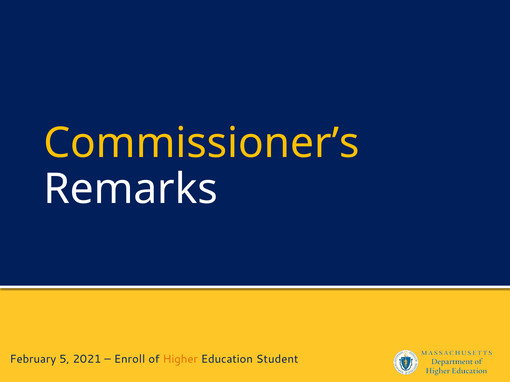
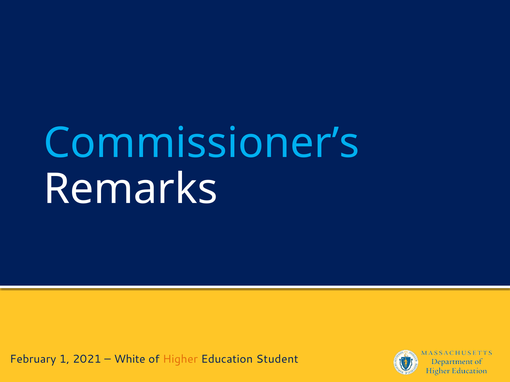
Commissioner’s colour: yellow -> light blue (201, 143)
5: 5 -> 1 (64, 360)
Enroll: Enroll -> White (130, 360)
